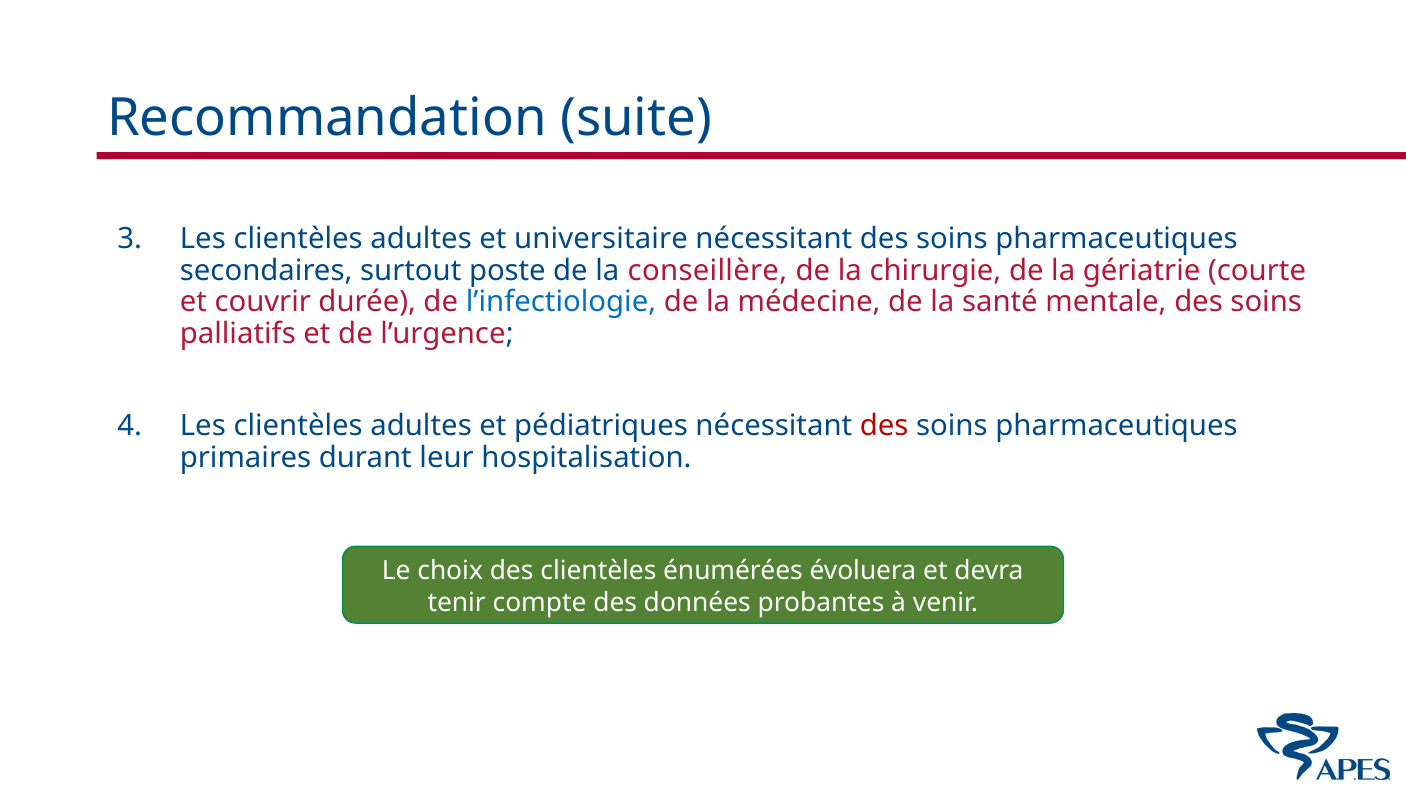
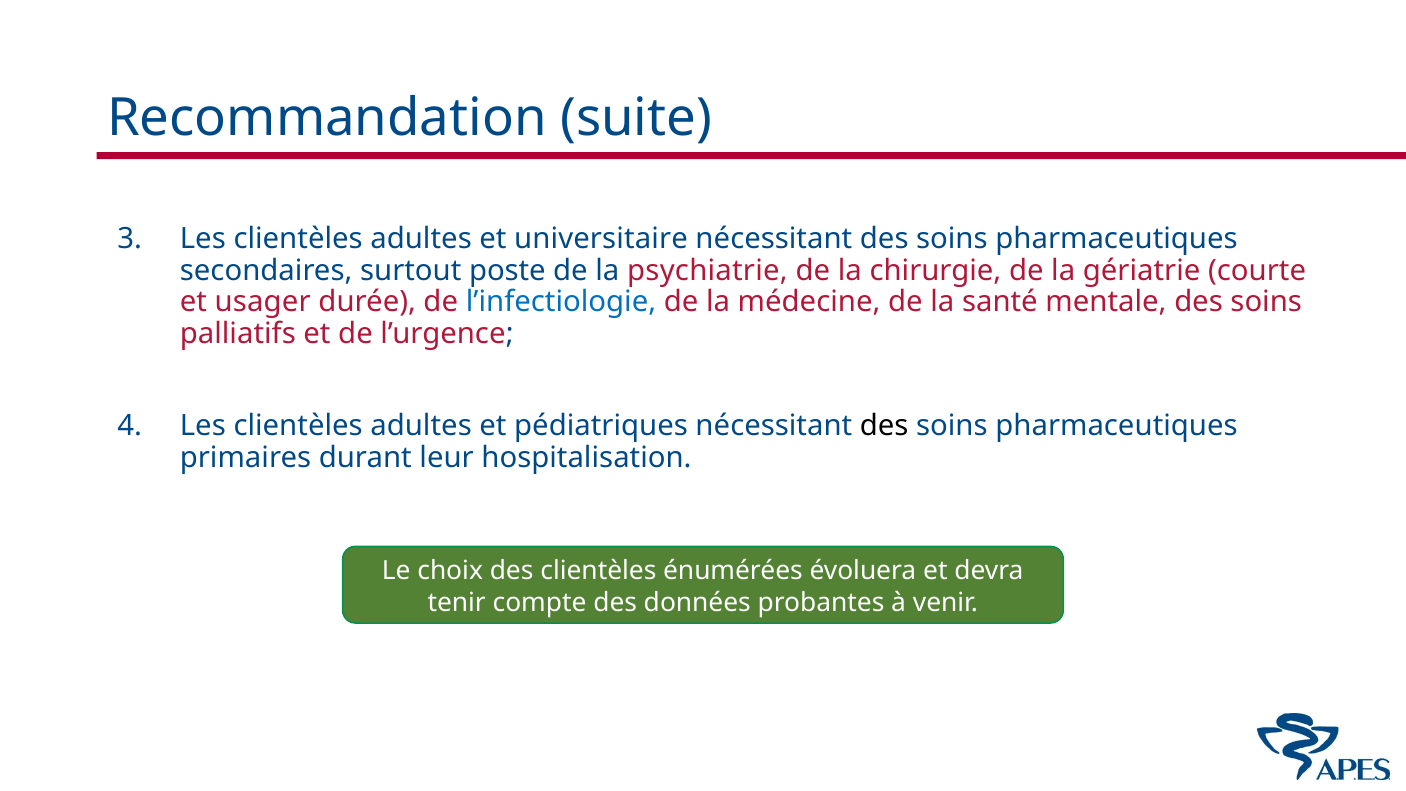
conseillère: conseillère -> psychiatrie (707, 270)
couvrir: couvrir -> usager (263, 302)
des colour: red -> black (884, 426)
